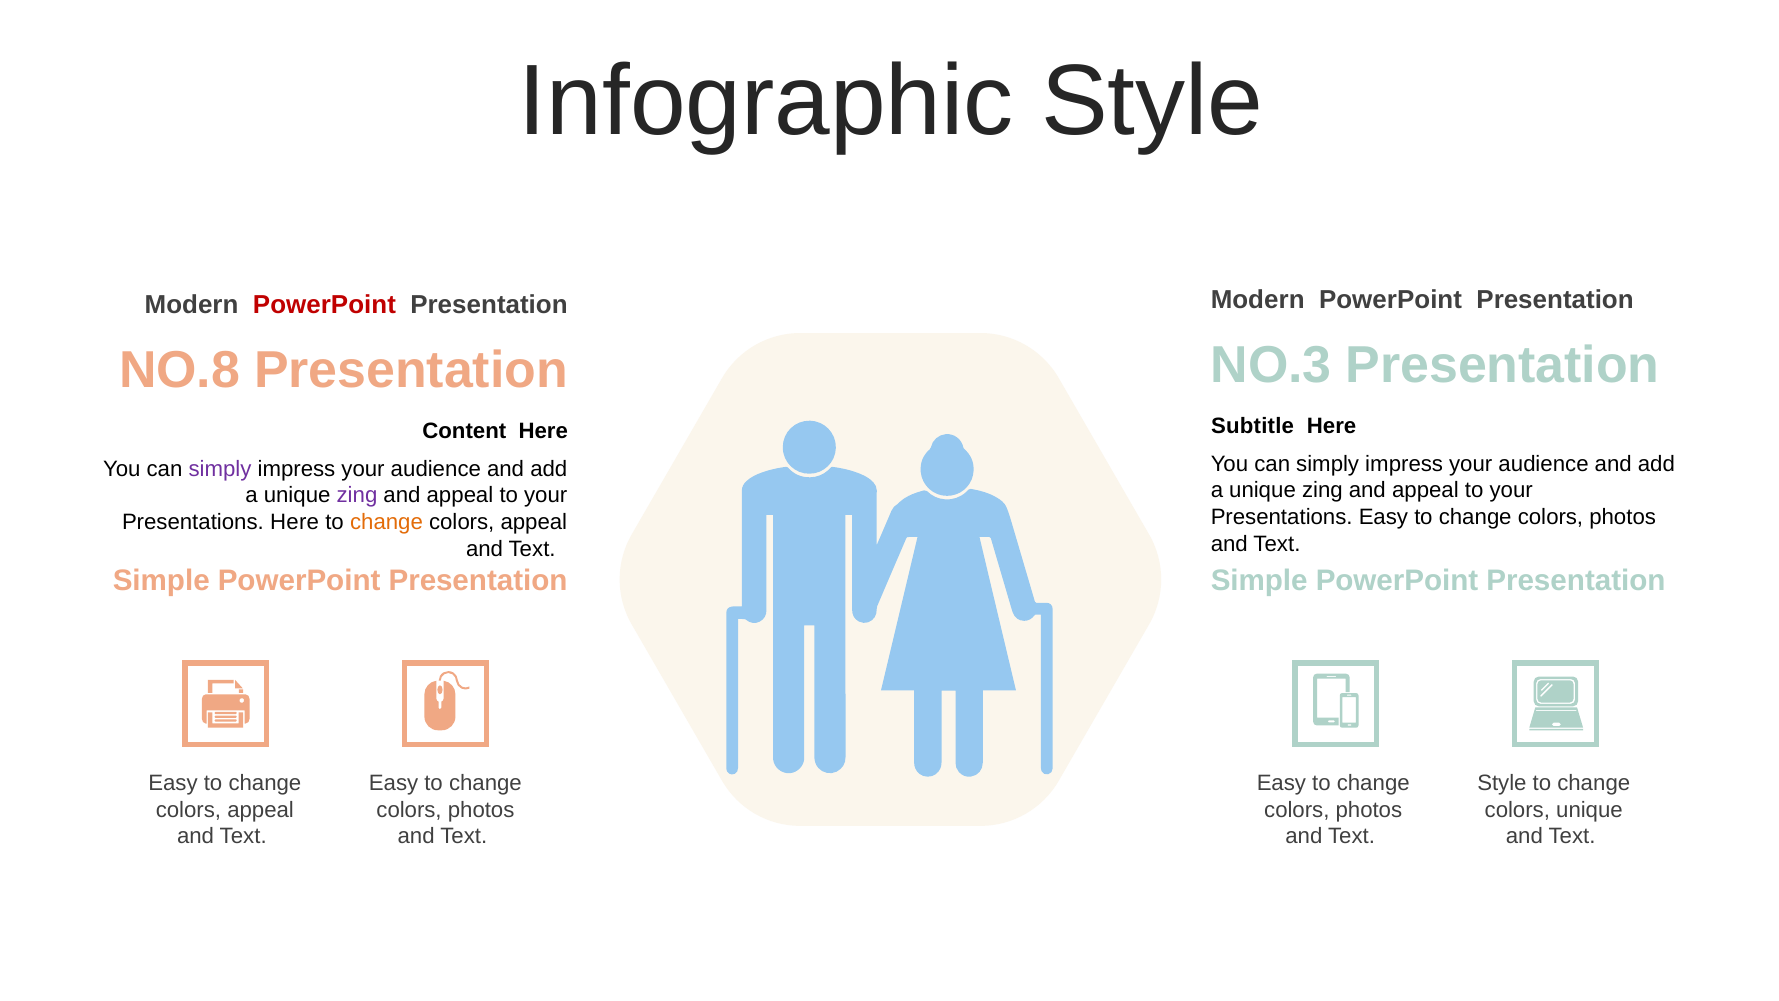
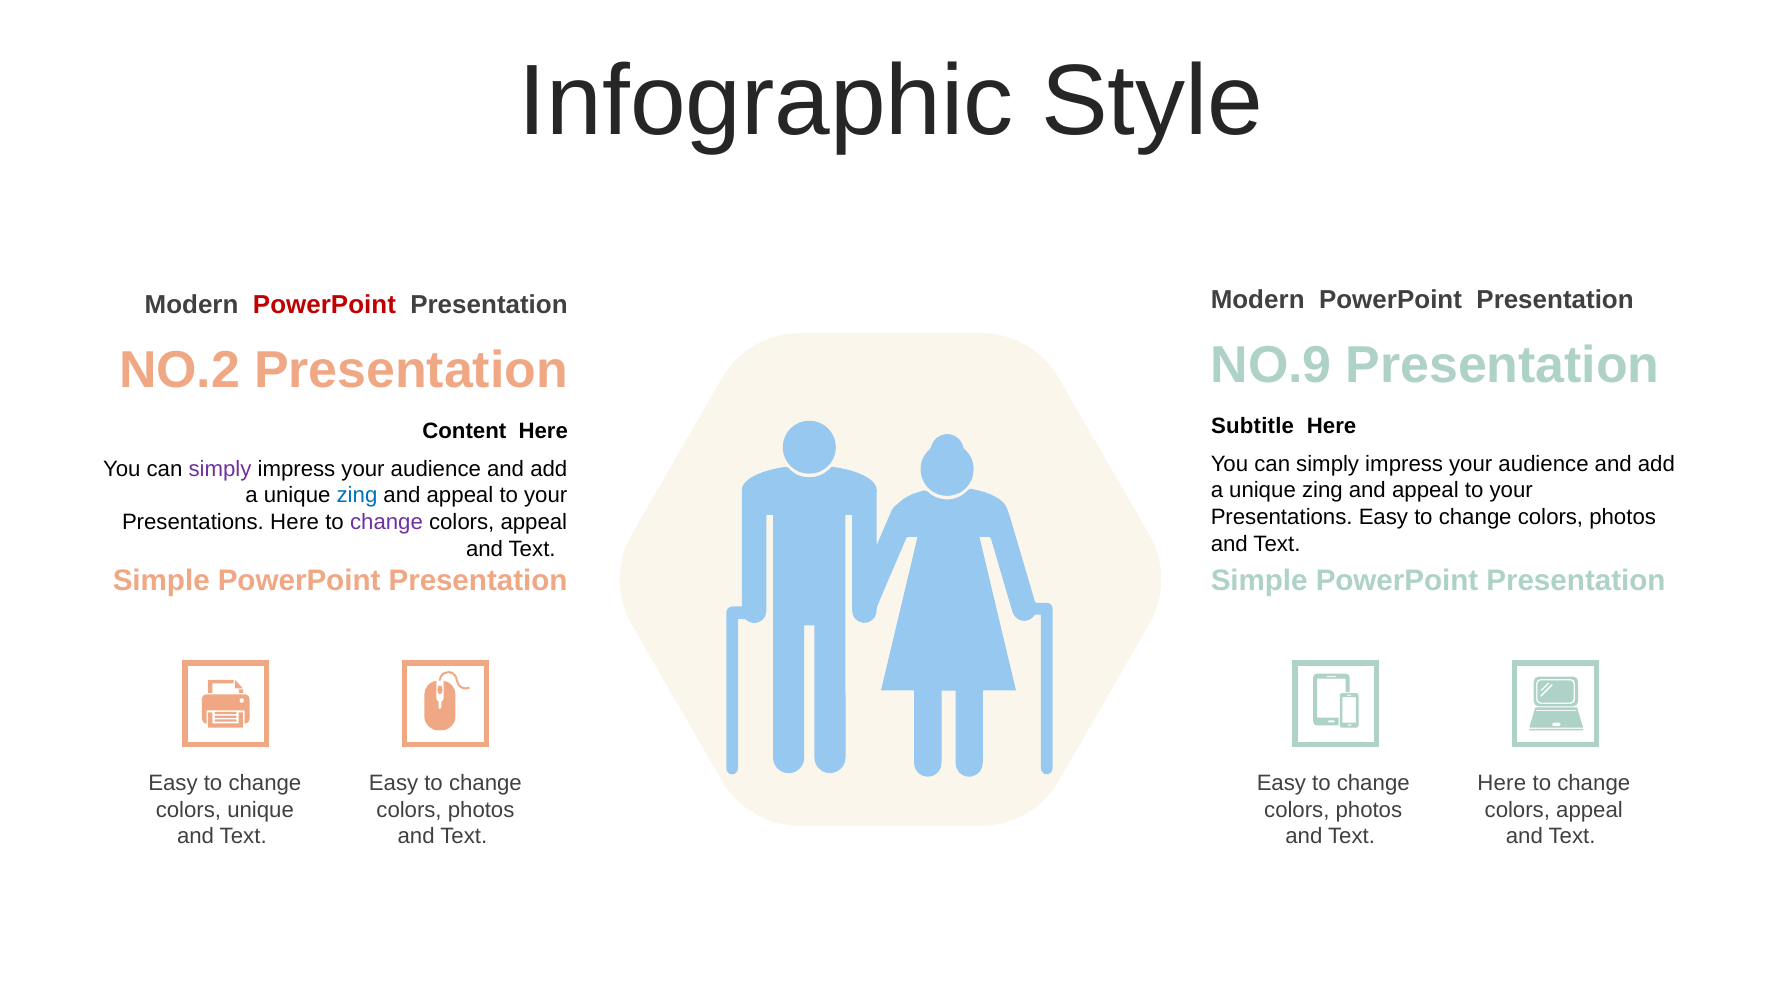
NO.3: NO.3 -> NO.9 (1271, 366)
NO.8: NO.8 -> NO.2 (180, 371)
zing colour: purple -> blue (357, 495)
change colour: orange -> purple (386, 522)
Style: Style -> Here (1502, 783)
appeal: appeal -> unique (261, 810)
unique: unique -> appeal (1589, 810)
